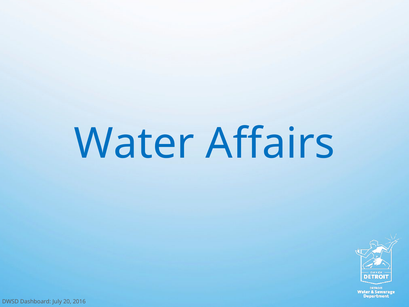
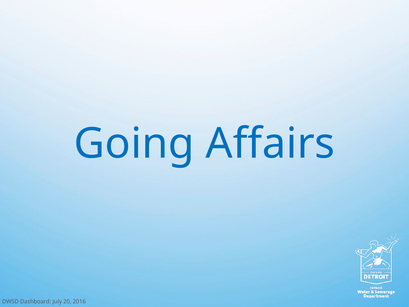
Water: Water -> Going (134, 144)
